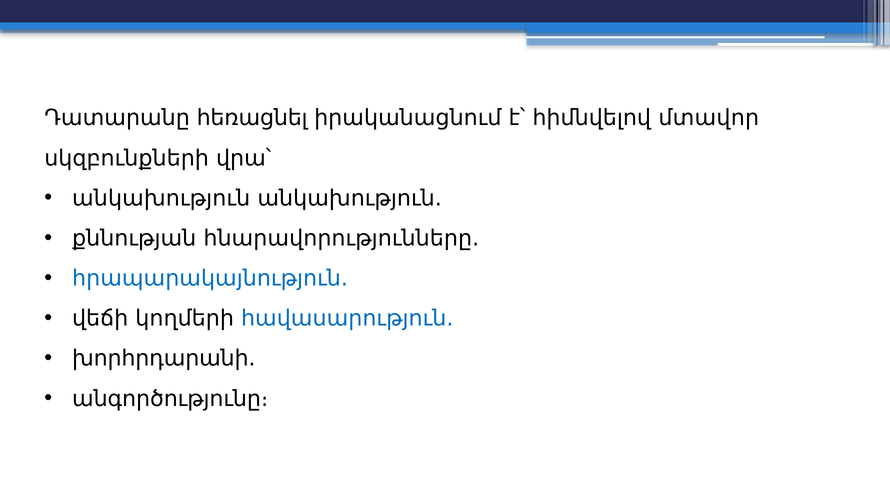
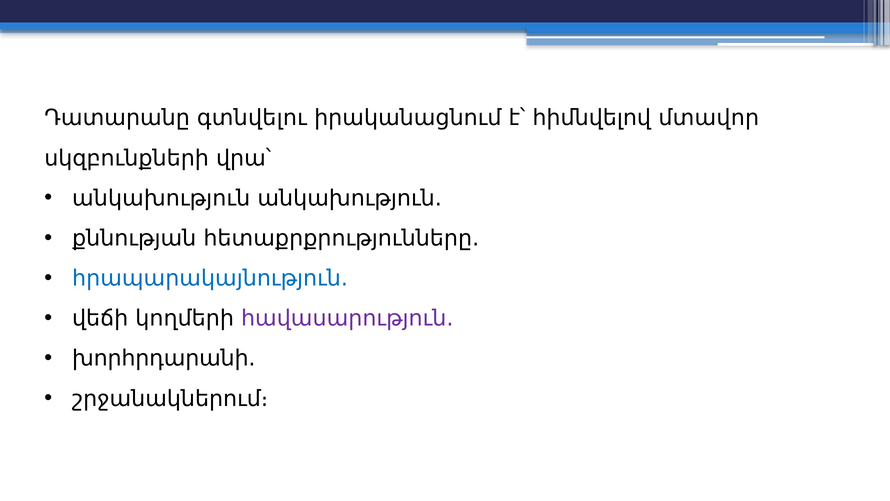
հեռացնել: հեռացնել -> գտնվելու (252, 118)
հնարավորությունները: հնարավորությունները -> հետաքրքրությունները (341, 238)
հավասարություն colour: blue -> purple (347, 318)
անգործությունը։: անգործությունը։ -> շրջանակներում։ (170, 398)
